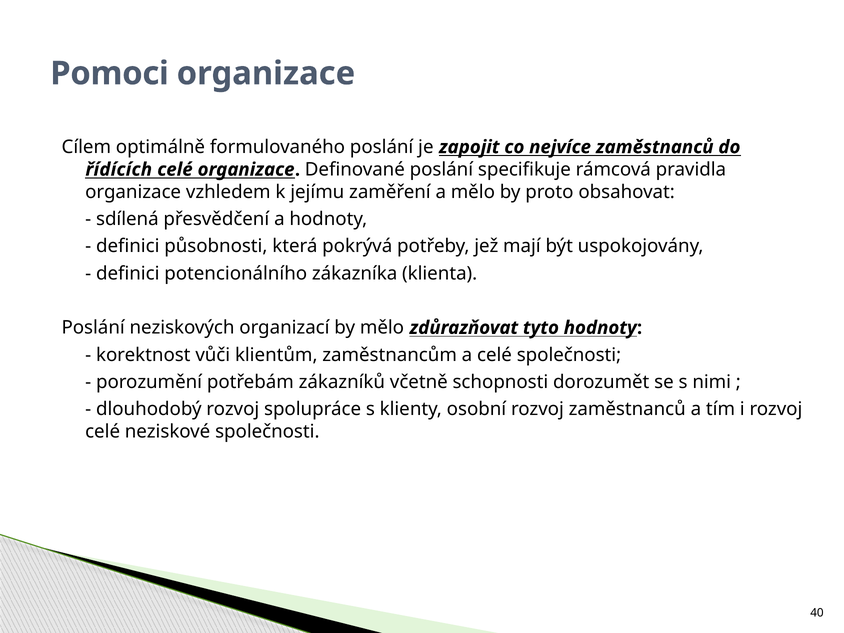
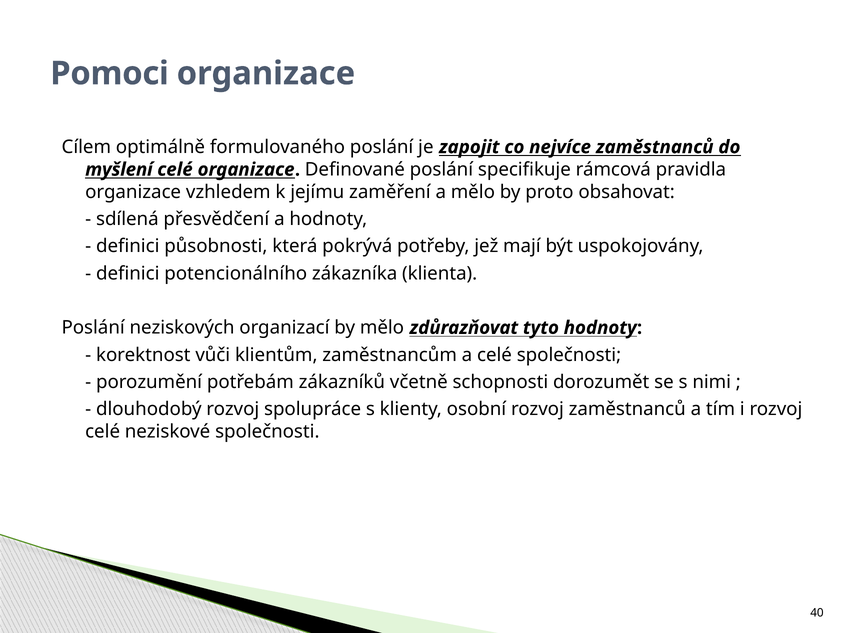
řídících: řídících -> myšlení (119, 170)
